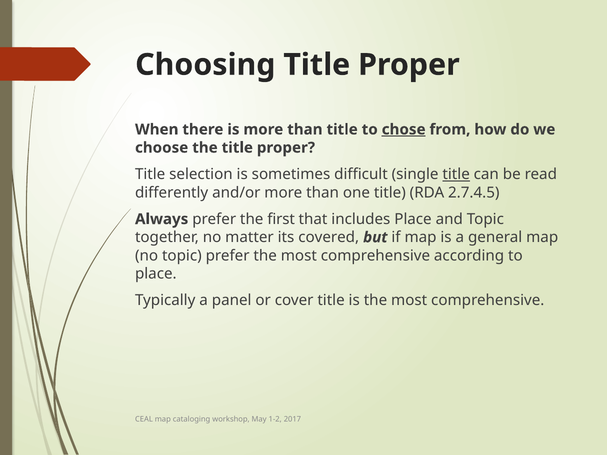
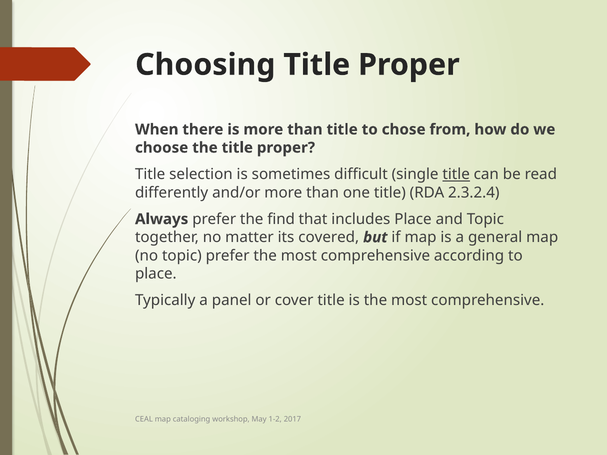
chose underline: present -> none (404, 130)
2.7.4.5: 2.7.4.5 -> 2.3.2.4 (474, 193)
first: first -> find (281, 219)
